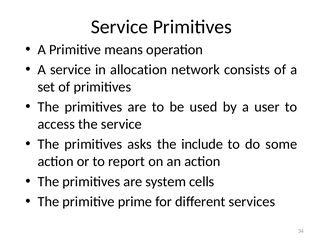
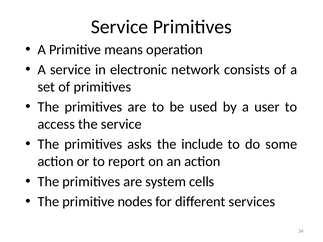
allocation: allocation -> electronic (139, 70)
prime: prime -> nodes (135, 202)
